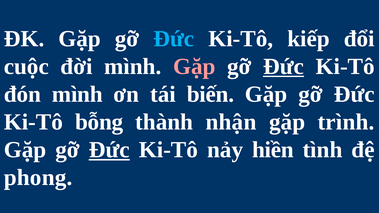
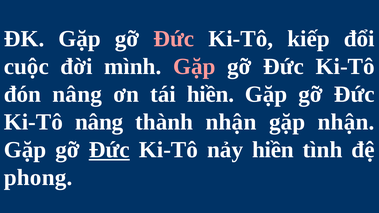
Đức colour: light blue -> pink (174, 39)
Đức underline: present -> none (284, 67)
đón mình: mình -> nâng (77, 94)
tái biến: biến -> hiền (210, 94)
Ki-Tô bỗng: bỗng -> nâng (99, 122)
gặp trình: trình -> nhận (346, 122)
